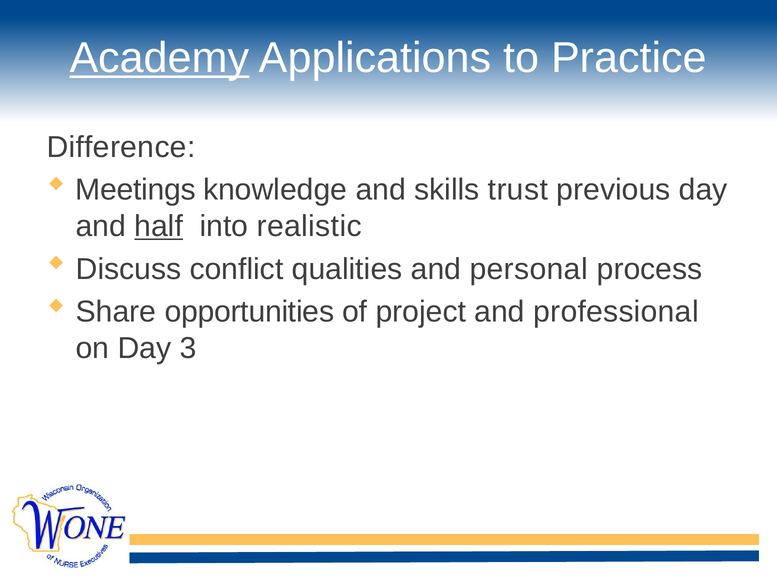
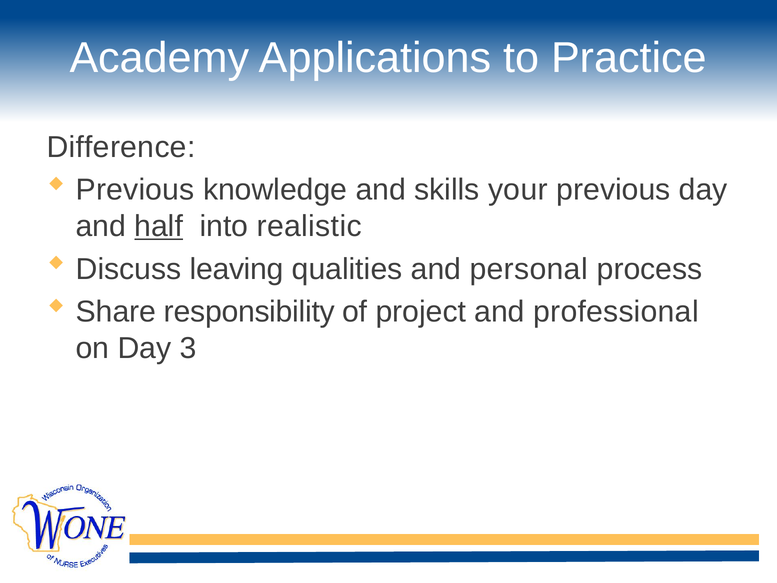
Academy underline: present -> none (160, 58)
Meetings: Meetings -> Previous (135, 190)
trust: trust -> your (518, 190)
conflict: conflict -> leaving (237, 269)
opportunities: opportunities -> responsibility (249, 312)
